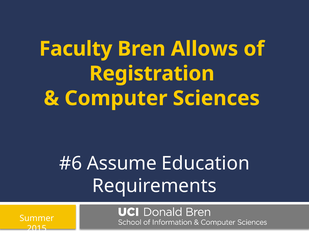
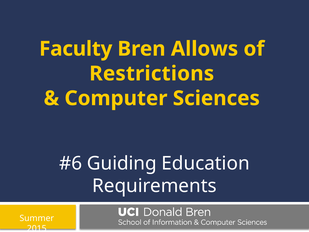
Registration: Registration -> Restrictions (152, 74)
Assume: Assume -> Guiding (122, 163)
